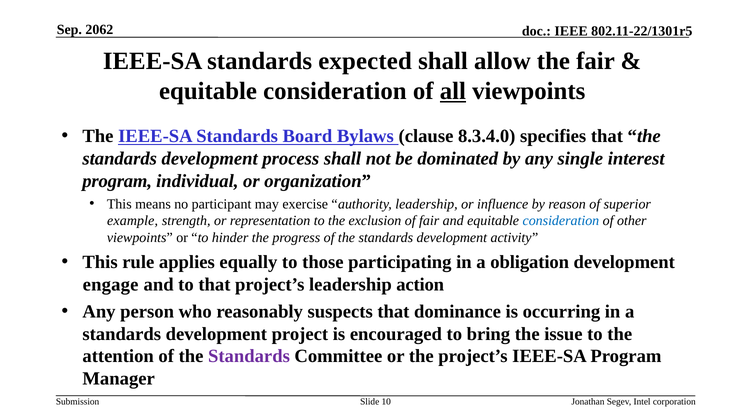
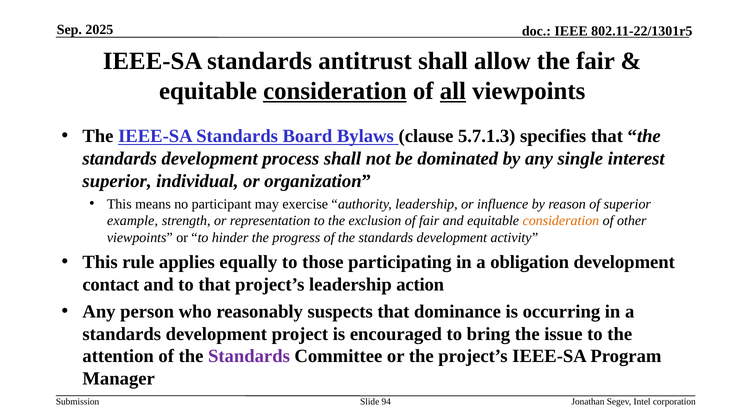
2062: 2062 -> 2025 (99, 30)
expected: expected -> antitrust (365, 61)
consideration underline: none -> present (335, 91)
8.3.4.0: 8.3.4.0 -> 5.7.1.3 (487, 136)
program: program -> superior (117, 181)
consideration colour: blue -> orange (561, 221)
engage: engage -> contact (111, 285)
10: 10 -> 94 (386, 402)
